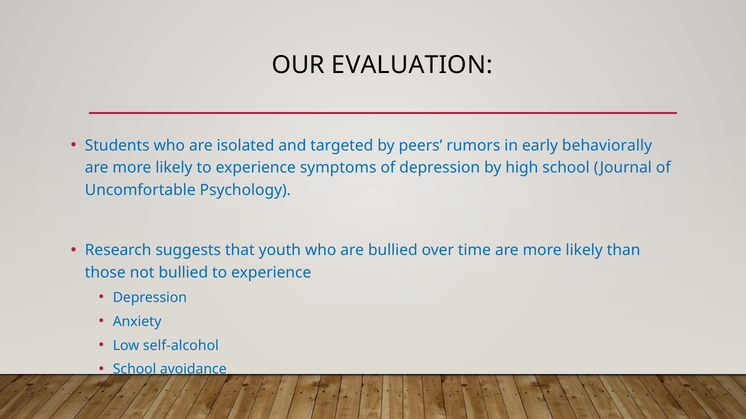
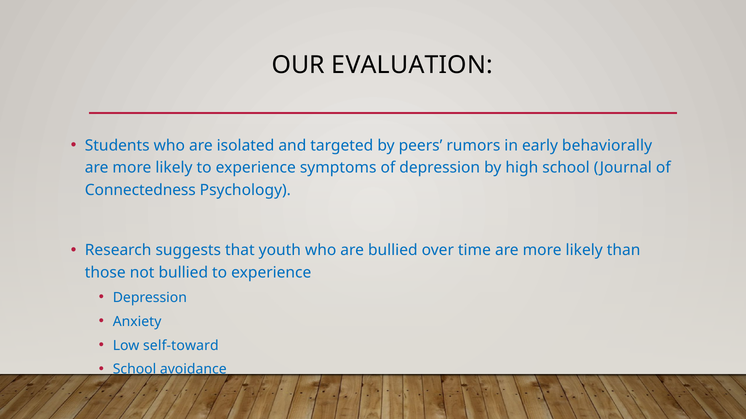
Uncomfortable: Uncomfortable -> Connectedness (140, 190)
self-alcohol: self-alcohol -> self-toward (181, 346)
